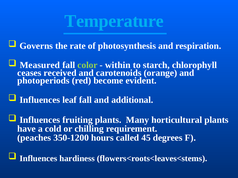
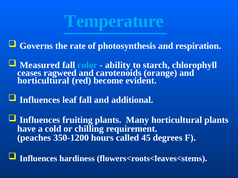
color colour: light green -> light blue (87, 65)
within: within -> ability (118, 65)
received: received -> ragweed (60, 73)
photoperiods: photoperiods -> horticultural (43, 81)
